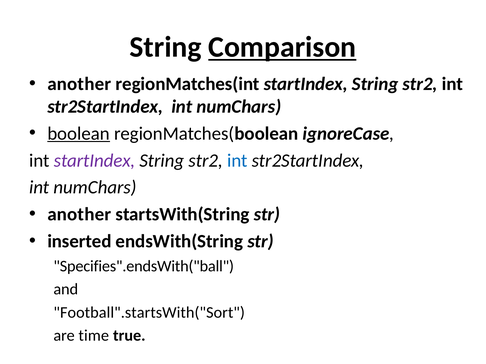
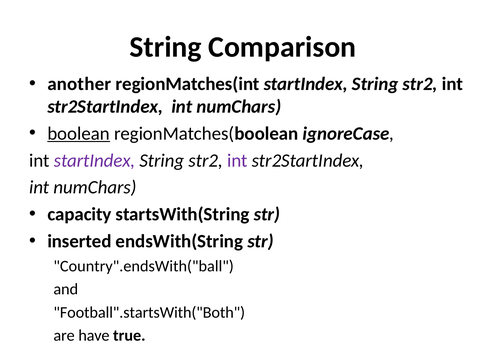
Comparison underline: present -> none (282, 47)
int colour: blue -> purple (237, 161)
another: another -> capacity (79, 215)
Specifies".endsWith("ball: Specifies".endsWith("ball -> Country".endsWith("ball (144, 266)
Football".startsWith("Sort: Football".startsWith("Sort -> Football".startsWith("Both (149, 313)
time: time -> have (94, 336)
